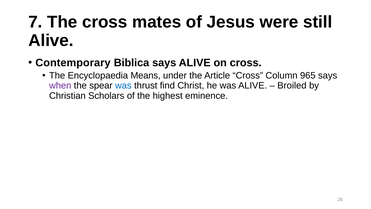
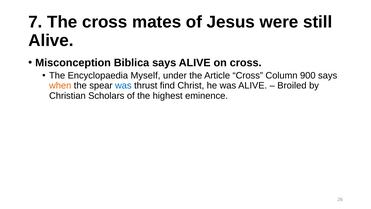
Contemporary: Contemporary -> Misconception (73, 63)
Means: Means -> Myself (145, 76)
965: 965 -> 900 (308, 76)
when colour: purple -> orange (60, 86)
